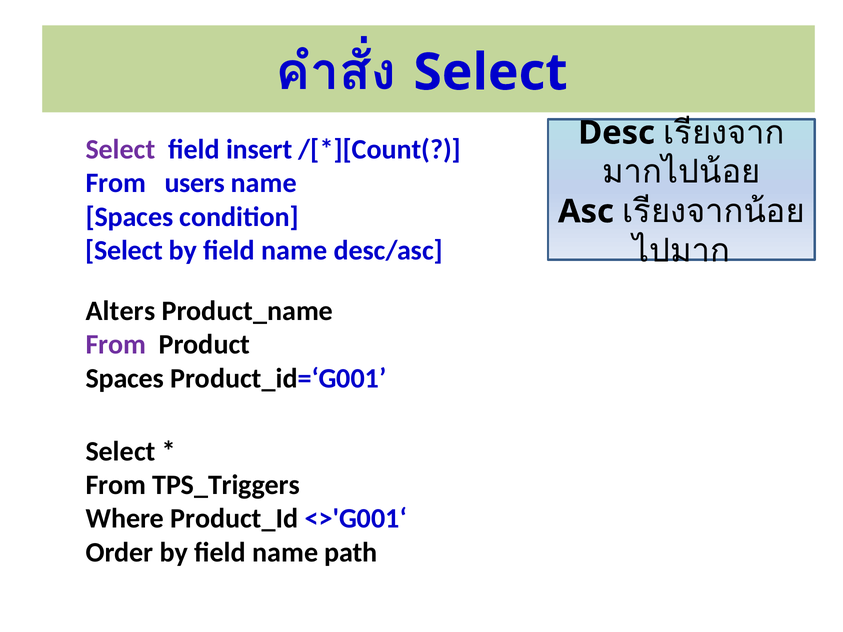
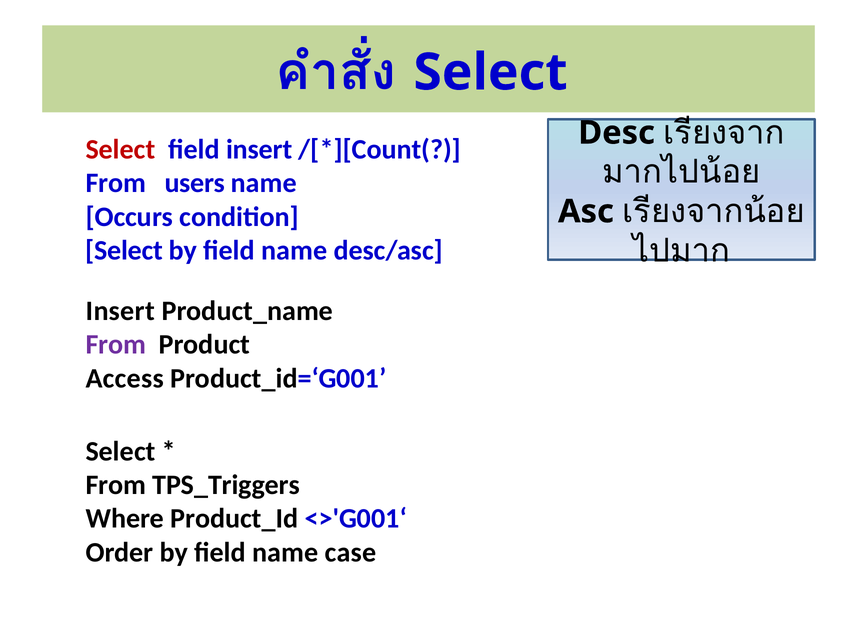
Select colour: purple -> red (120, 149)
Spaces: Spaces -> Occurs (129, 217)
Alters: Alters -> Insert (120, 311)
Spaces: Spaces -> Access (125, 378)
path: path -> case (351, 553)
